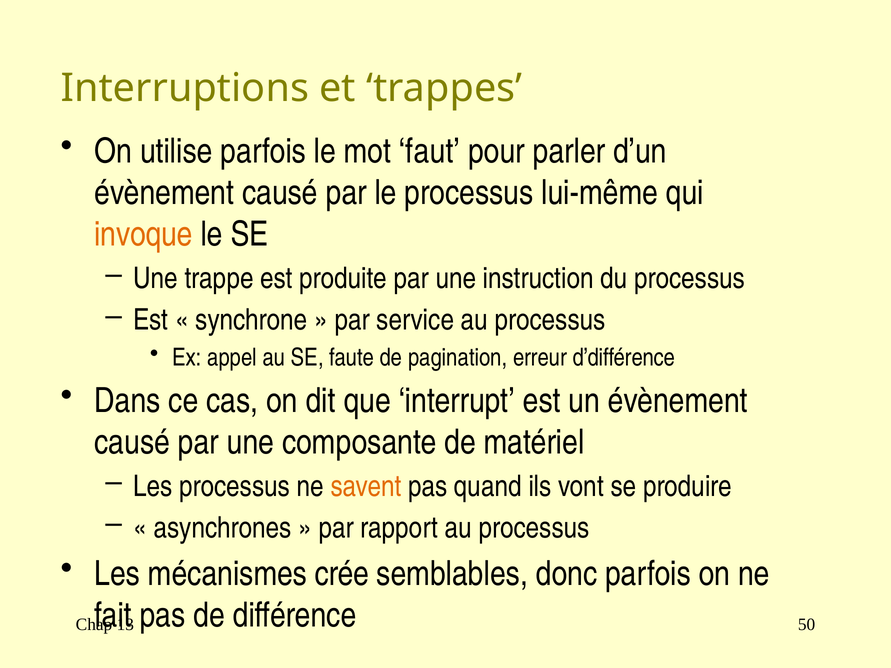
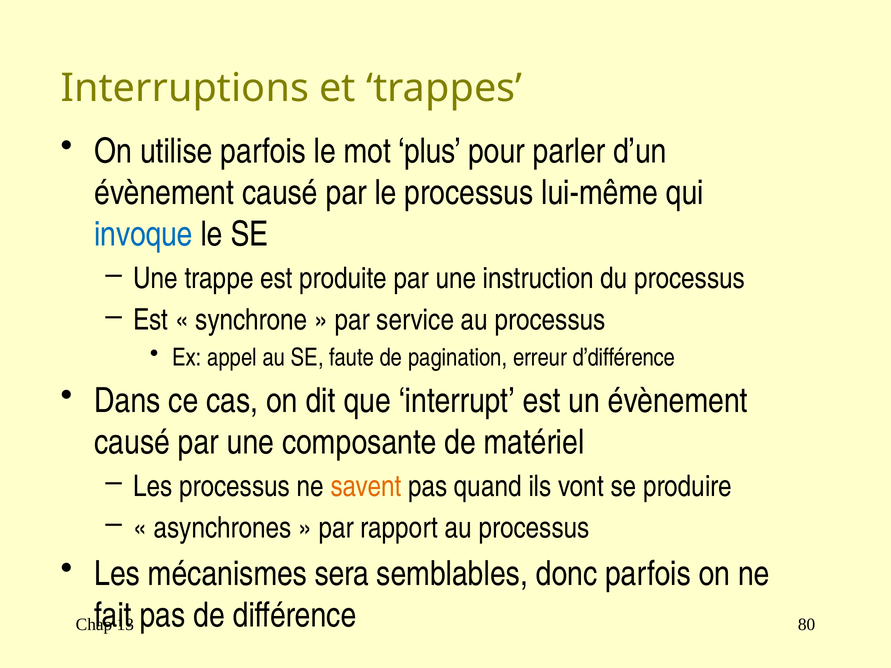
faut: faut -> plus (430, 151)
invoque colour: orange -> blue (144, 235)
crée: crée -> sera (342, 574)
50: 50 -> 80 (807, 625)
